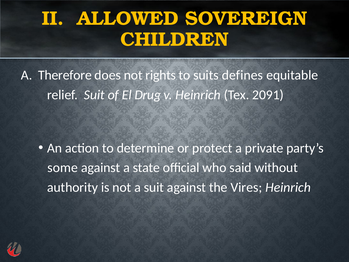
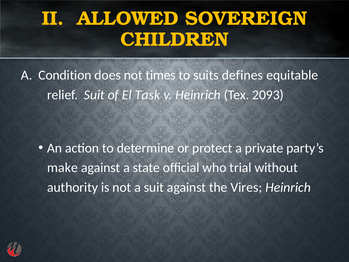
Therefore: Therefore -> Condition (65, 75)
rights: rights -> times (161, 75)
Drug: Drug -> Task (148, 95)
2091: 2091 -> 2093 (268, 95)
some: some -> make (63, 168)
said: said -> trial (241, 168)
